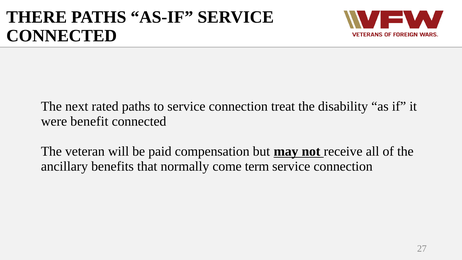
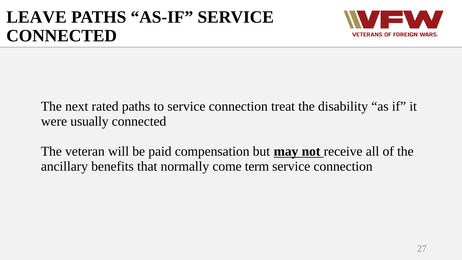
THERE: THERE -> LEAVE (37, 17)
benefit: benefit -> usually (89, 121)
